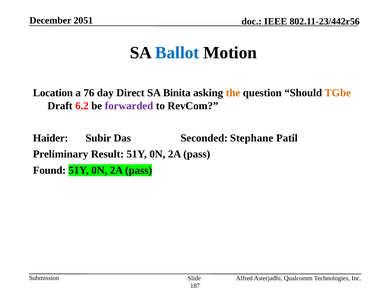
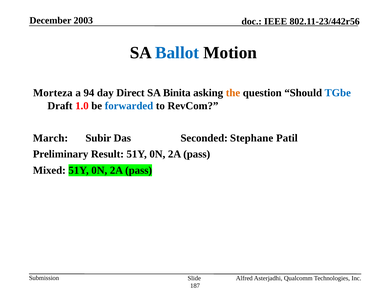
2051: 2051 -> 2003 (83, 21)
Location: Location -> Morteza (53, 93)
76: 76 -> 94 (89, 93)
TGbe colour: orange -> blue (338, 93)
6.2: 6.2 -> 1.0 (82, 106)
forwarded colour: purple -> blue (129, 106)
Haider: Haider -> March (50, 138)
Found: Found -> Mixed (49, 170)
